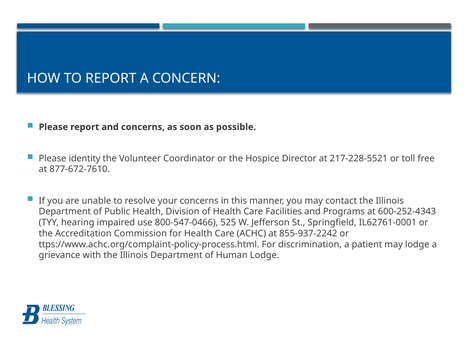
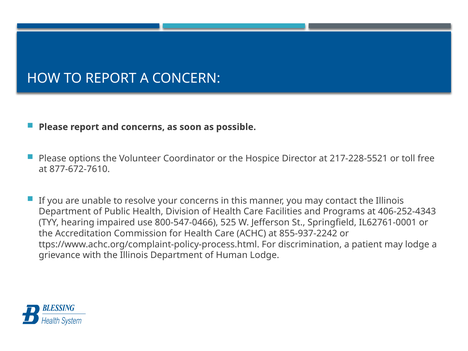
identity: identity -> options (85, 158)
600-252-4343: 600-252-4343 -> 406-252-4343 (407, 212)
